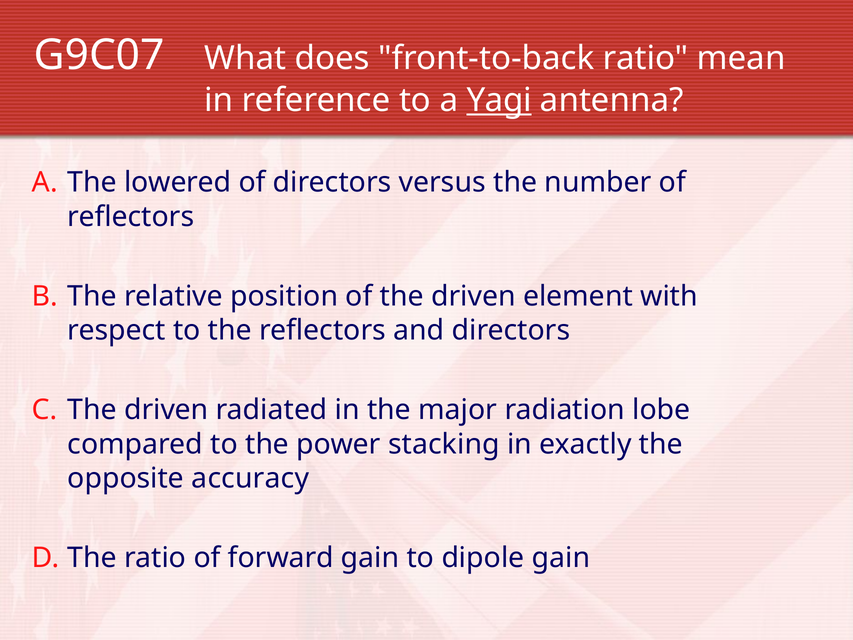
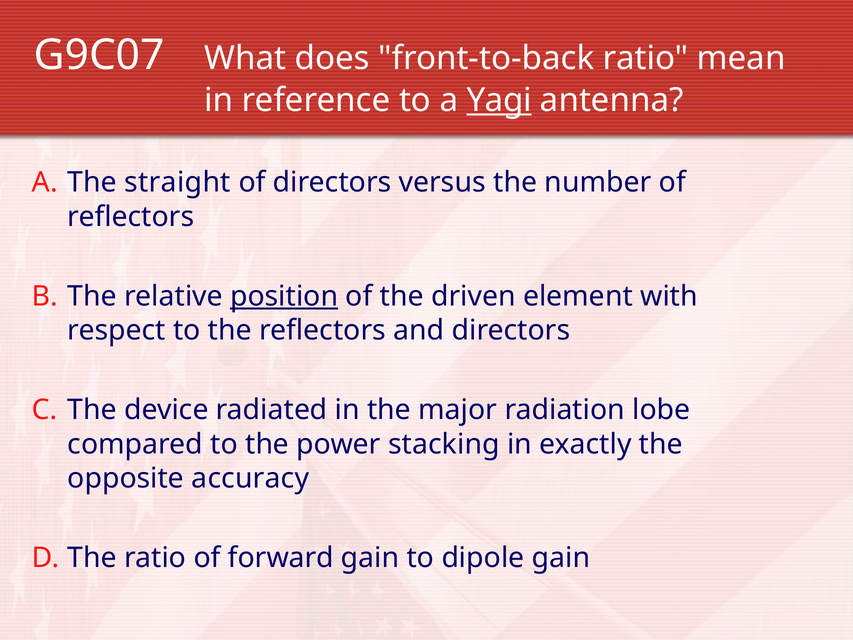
lowered: lowered -> straight (178, 183)
position underline: none -> present (284, 296)
driven: driven -> device (166, 410)
